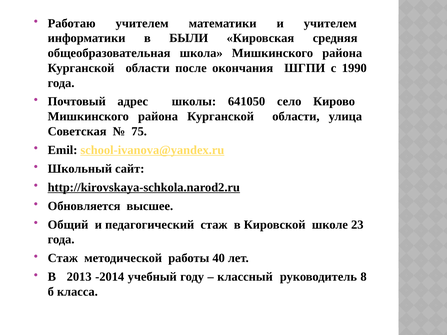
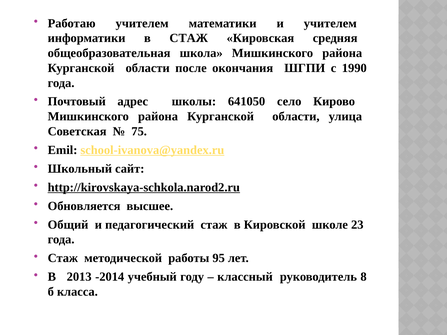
в БЫЛИ: БЫЛИ -> СТАЖ (189, 38)
40: 40 -> 95 (219, 258)
